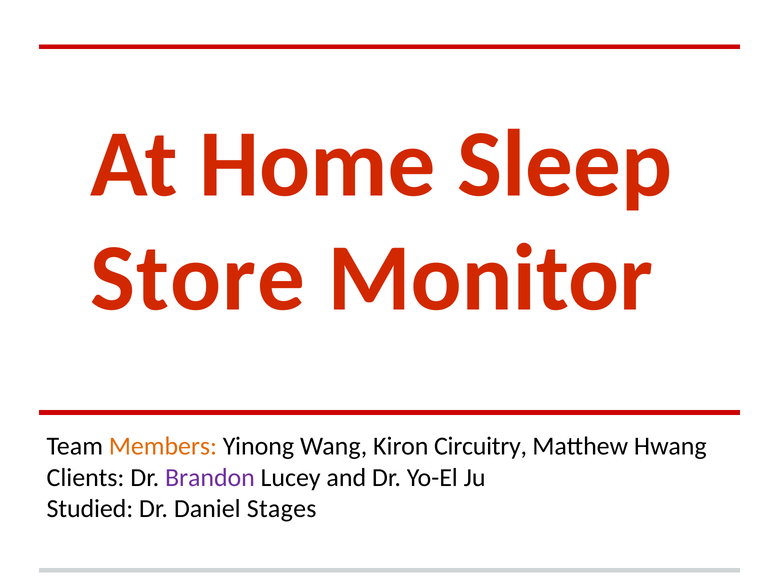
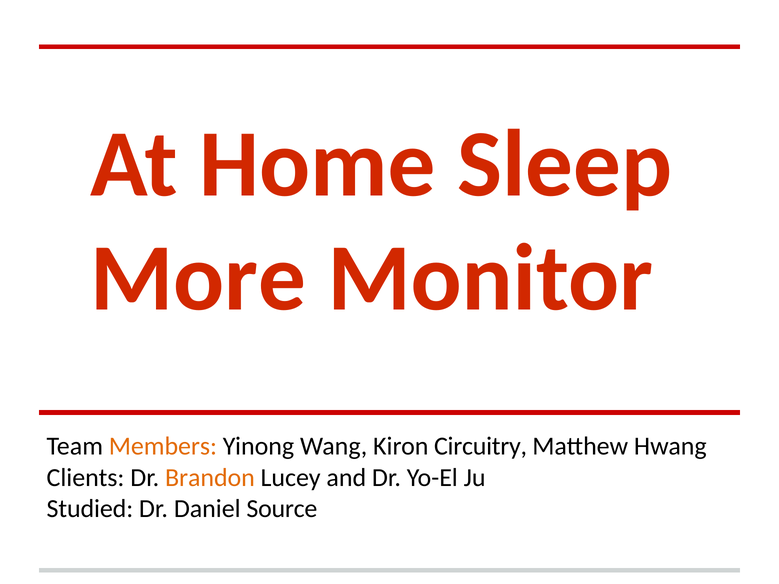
Store: Store -> More (198, 278)
Brandon colour: purple -> orange (210, 478)
Stages: Stages -> Source (282, 509)
